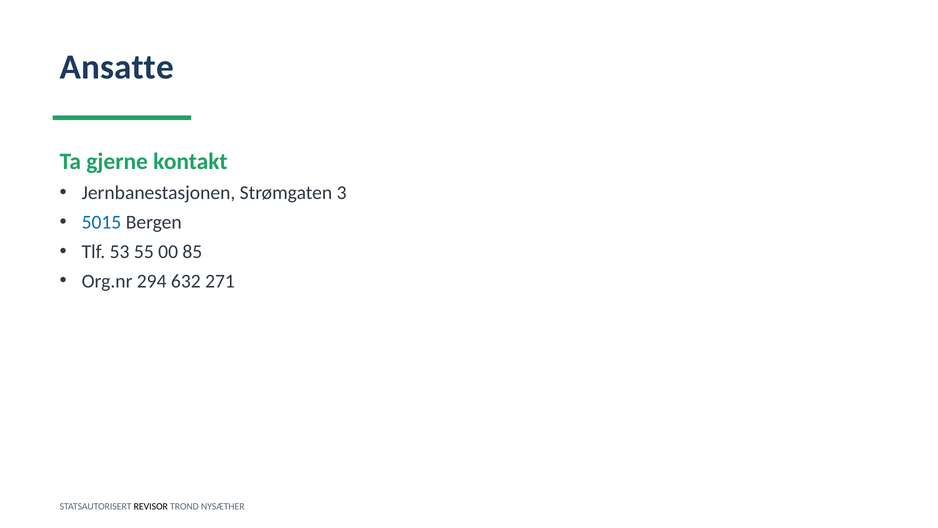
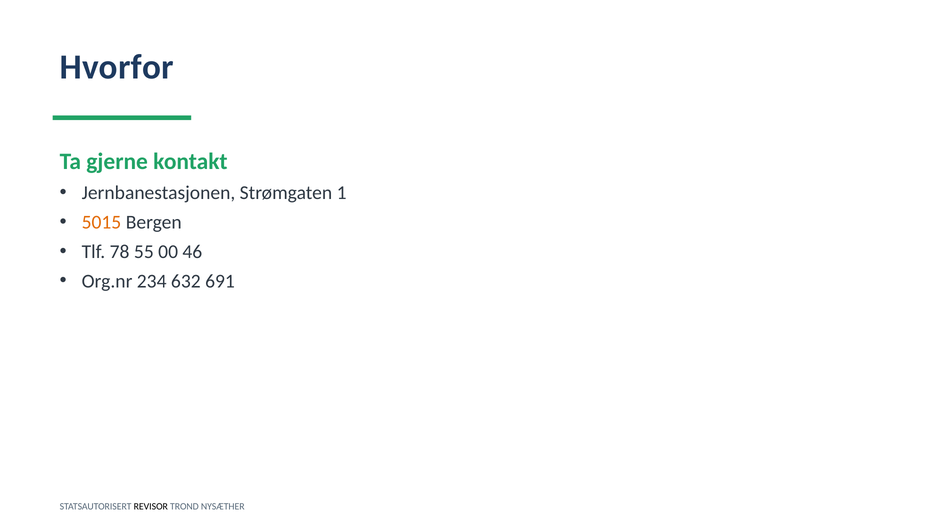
Ansatte: Ansatte -> Hvorfor (117, 67)
3: 3 -> 1 (342, 193)
5015 colour: blue -> orange (101, 222)
53: 53 -> 78 (120, 252)
85: 85 -> 46 (192, 252)
294: 294 -> 234 (152, 281)
271: 271 -> 691 (220, 281)
